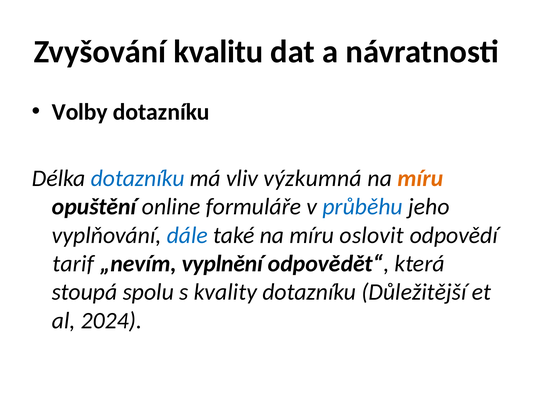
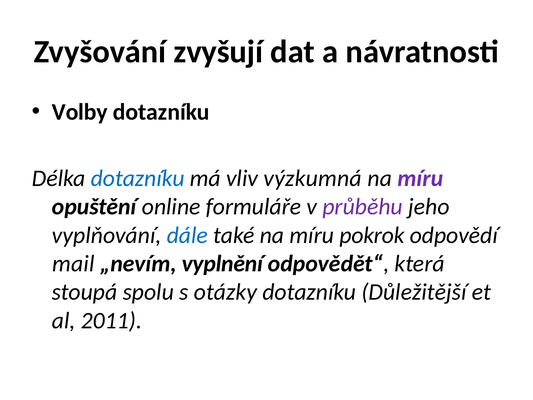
kvalitu: kvalitu -> zvyšují (218, 52)
míru colour: orange -> purple (420, 178)
průběhu colour: blue -> purple (363, 207)
oslovit: oslovit -> pokrok (372, 235)
tarif: tarif -> mail (73, 263)
kvality: kvality -> otázky (225, 292)
2024: 2024 -> 2011 (111, 320)
